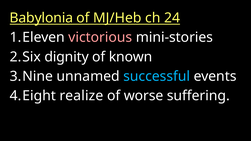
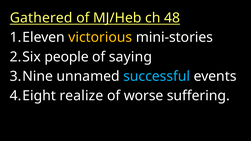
Babylonia: Babylonia -> Gathered (41, 18)
24: 24 -> 48 (172, 18)
victorious colour: pink -> yellow (100, 37)
dignity: dignity -> people (67, 57)
known: known -> saying (130, 57)
